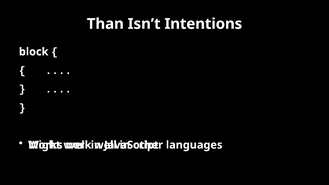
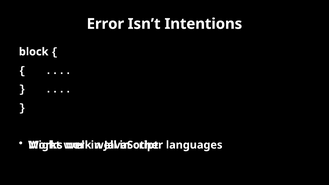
Than: Than -> Error (105, 24)
